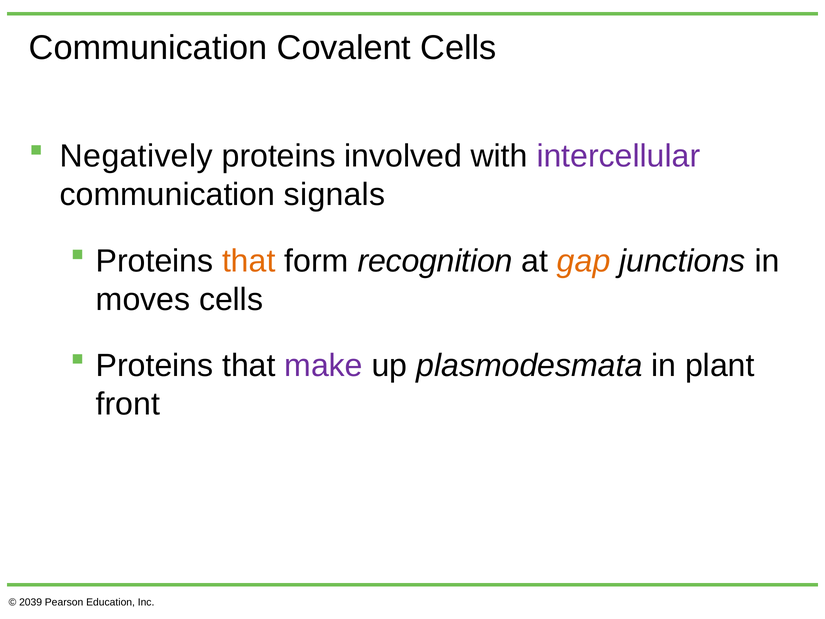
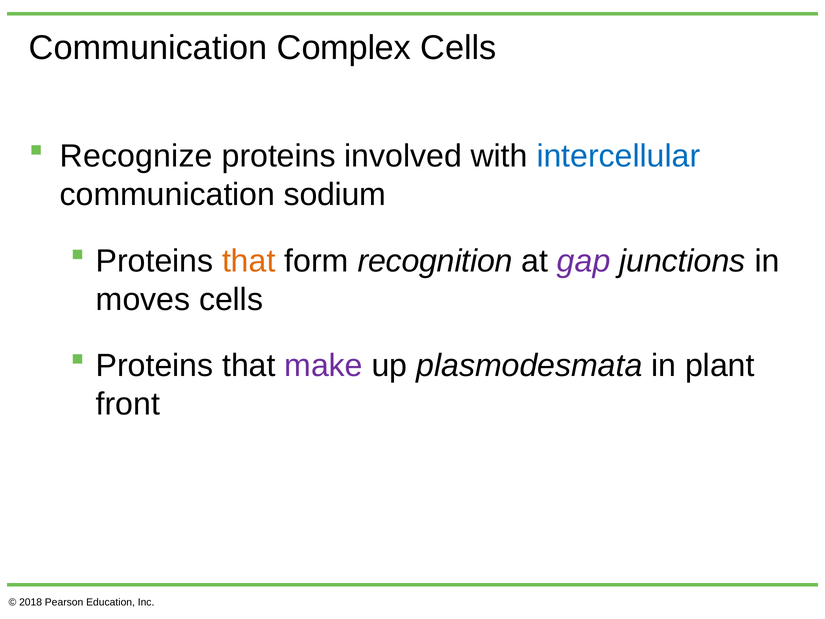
Covalent: Covalent -> Complex (344, 48)
Negatively: Negatively -> Recognize (136, 156)
intercellular colour: purple -> blue (618, 156)
signals: signals -> sodium (335, 195)
gap colour: orange -> purple (584, 261)
2039: 2039 -> 2018 (31, 602)
